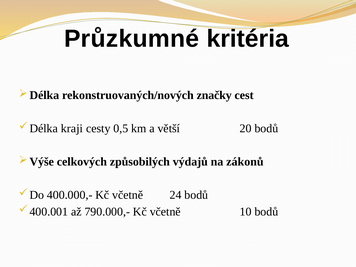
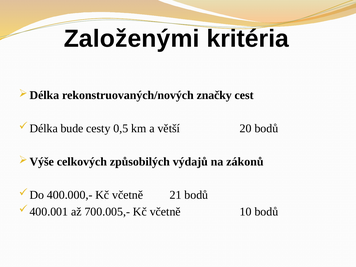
Průzkumné: Průzkumné -> Založenými (132, 39)
kraji: kraji -> bude (72, 129)
24: 24 -> 21 (176, 195)
790.000,-: 790.000,- -> 700.005,- (107, 212)
